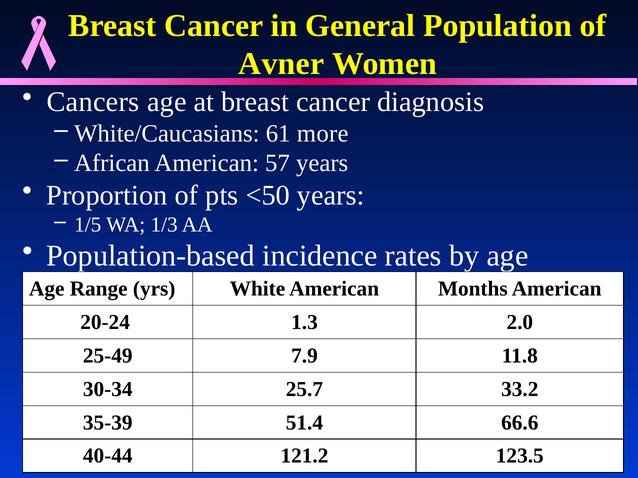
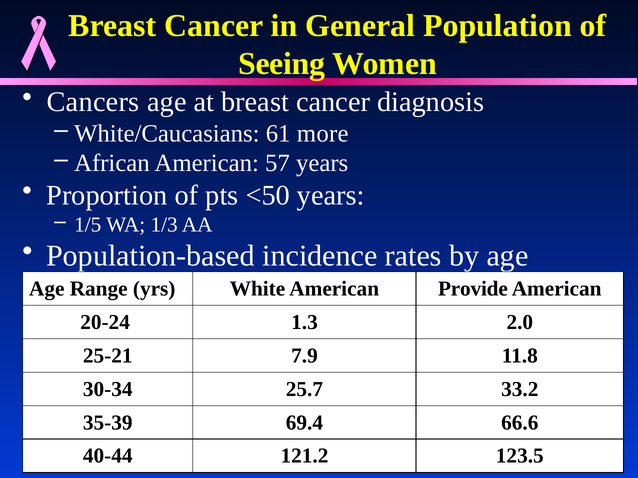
Avner: Avner -> Seeing (282, 64)
Months: Months -> Provide (473, 289)
25-49: 25-49 -> 25-21 (108, 356)
51.4: 51.4 -> 69.4 (304, 423)
